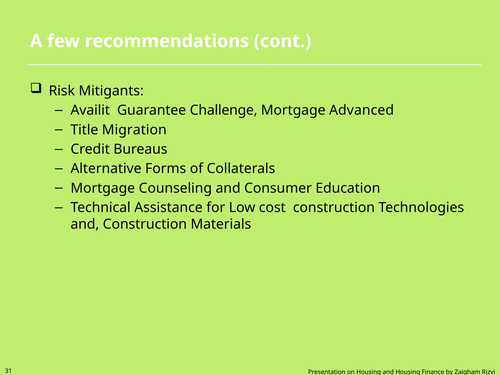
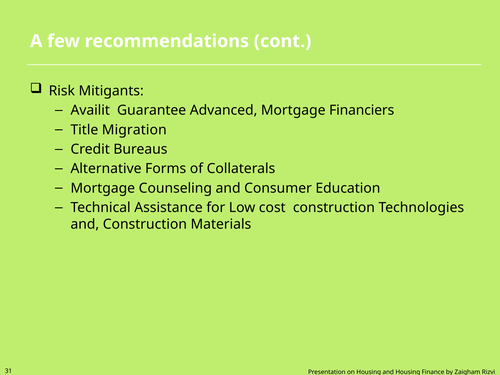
Challenge: Challenge -> Advanced (224, 110)
Advanced: Advanced -> Financiers (362, 110)
